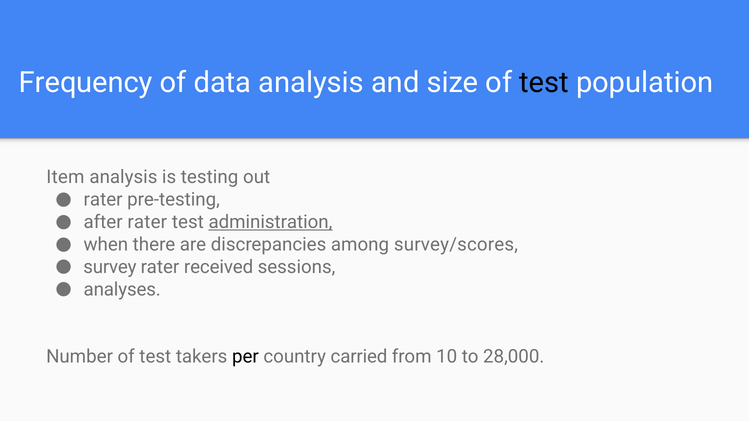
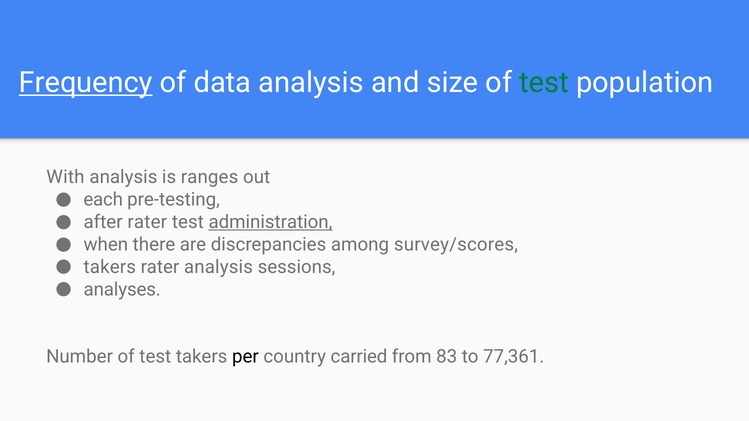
Frequency underline: none -> present (86, 83)
test colour: black -> green (544, 83)
Item: Item -> With (65, 177)
testing: testing -> ranges (210, 177)
rater: rater -> each (103, 200)
survey: survey -> takers (110, 267)
rater received: received -> analysis (218, 267)
10: 10 -> 83 (447, 357)
28,000: 28,000 -> 77,361 (514, 357)
